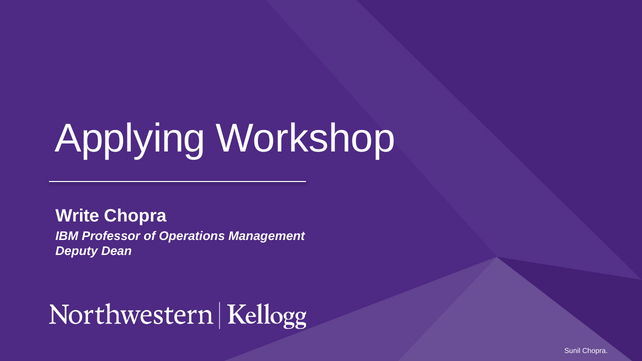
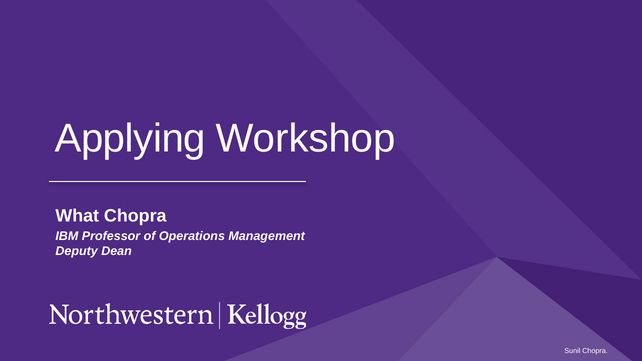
Write: Write -> What (77, 216)
